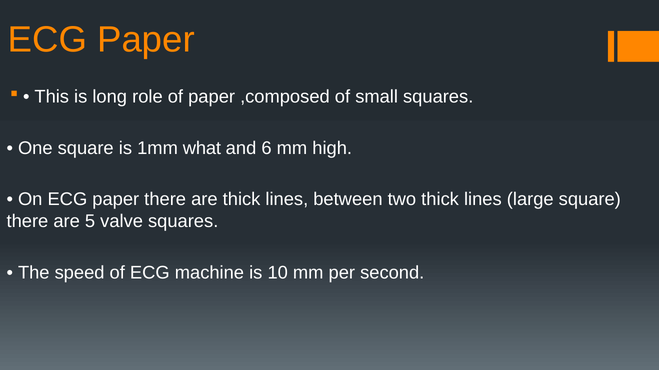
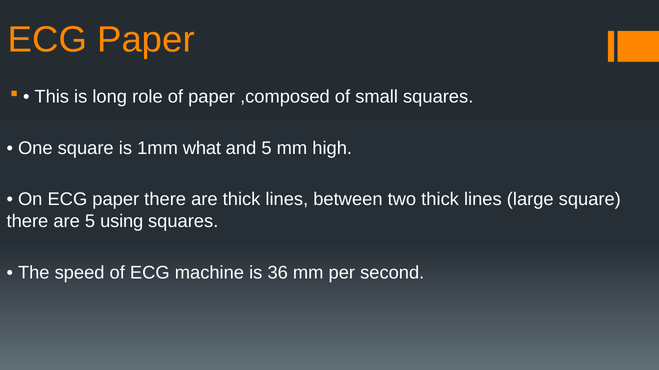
and 6: 6 -> 5 (266, 148)
valve: valve -> using (122, 222)
10: 10 -> 36 (278, 273)
